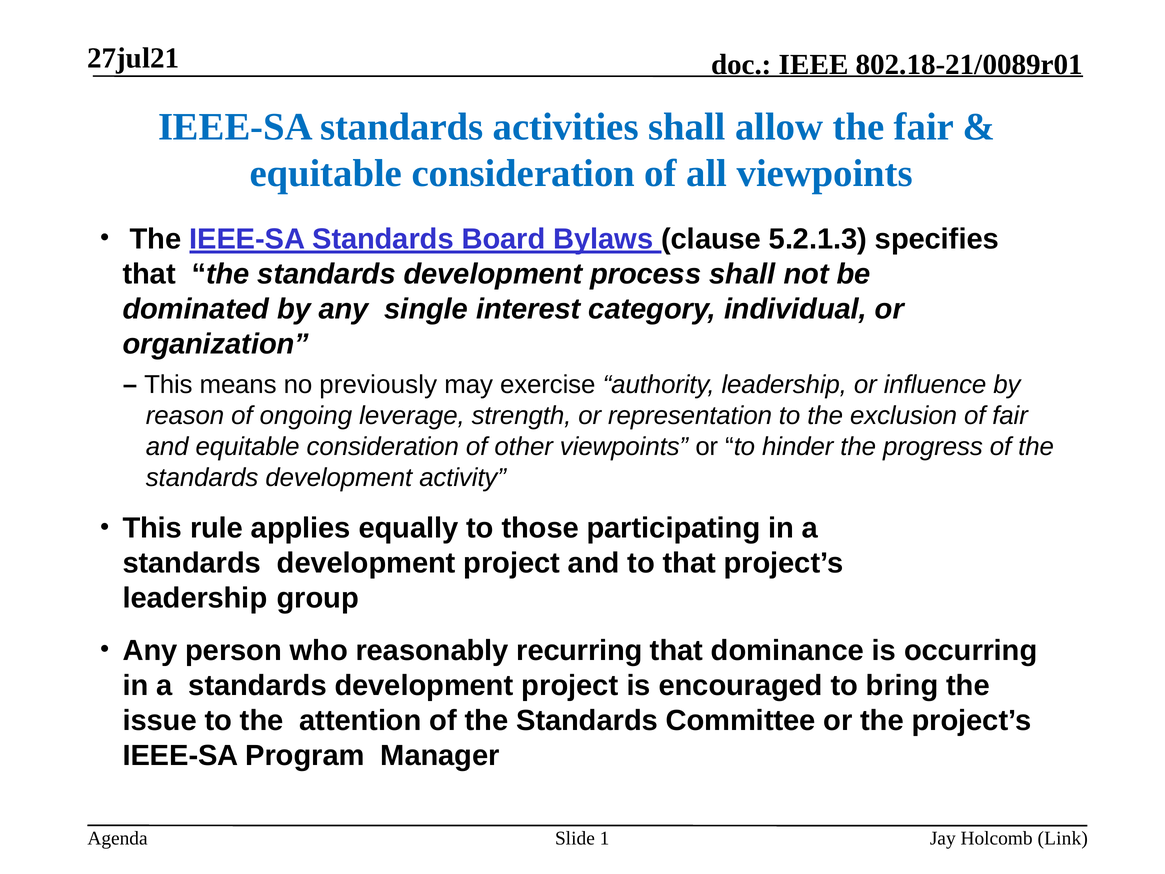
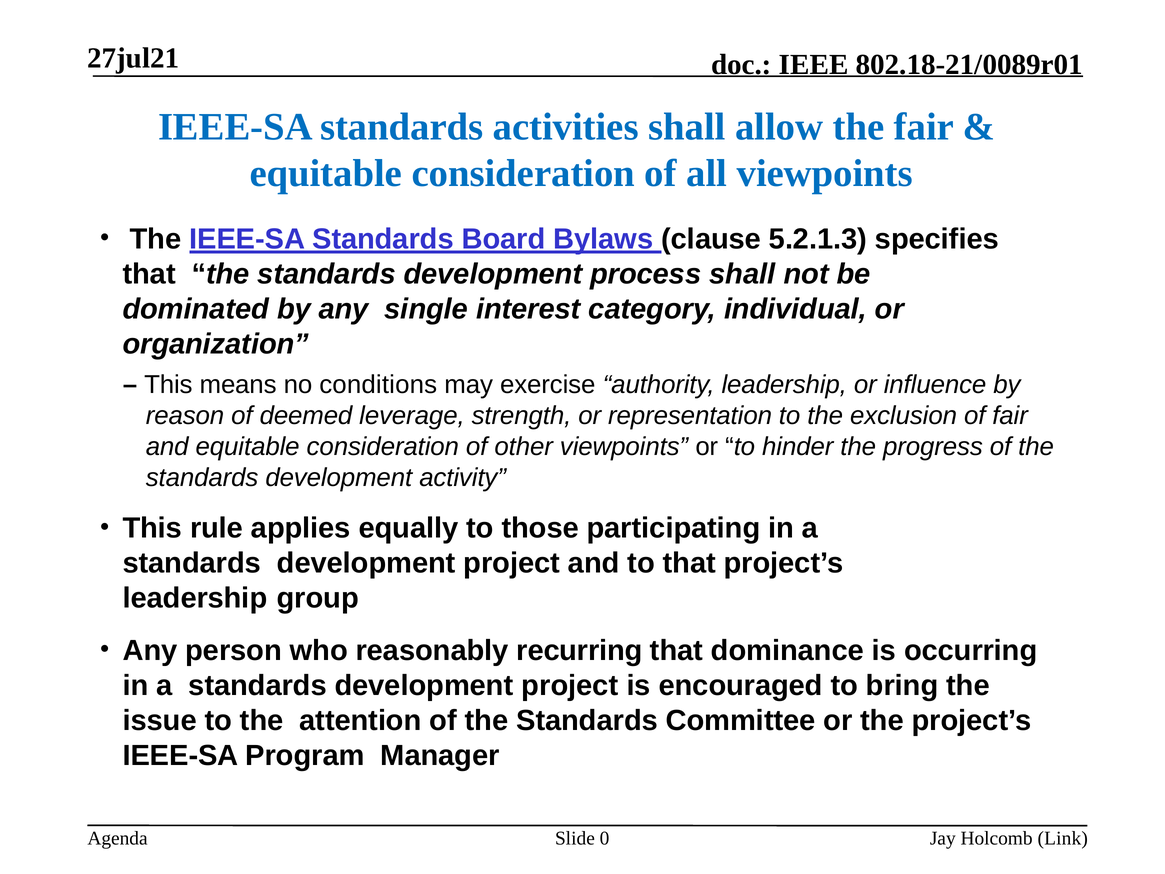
previously: previously -> conditions (378, 384)
ongoing: ongoing -> deemed (306, 415)
1: 1 -> 0 (605, 838)
